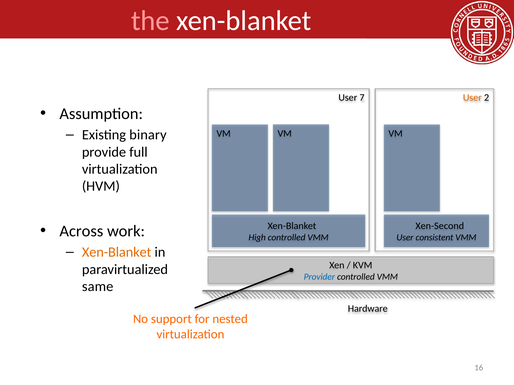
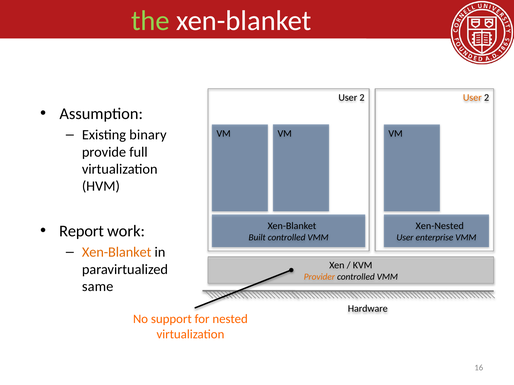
the colour: pink -> light green (150, 21)
7: 7 -> 2 (362, 98)
Xen-Second: Xen-Second -> Xen-Nested (440, 226)
Across: Across -> Report (82, 231)
High: High -> Built (257, 238)
consistent: consistent -> enterprise (434, 238)
Provider colour: blue -> orange (319, 277)
